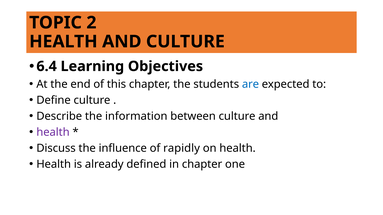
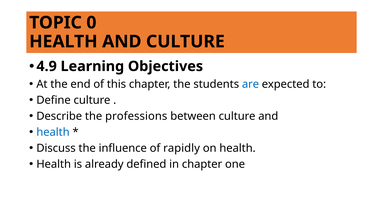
2: 2 -> 0 (91, 23)
6.4: 6.4 -> 4.9 (47, 66)
information: information -> professions (136, 116)
health colour: purple -> blue (53, 132)
